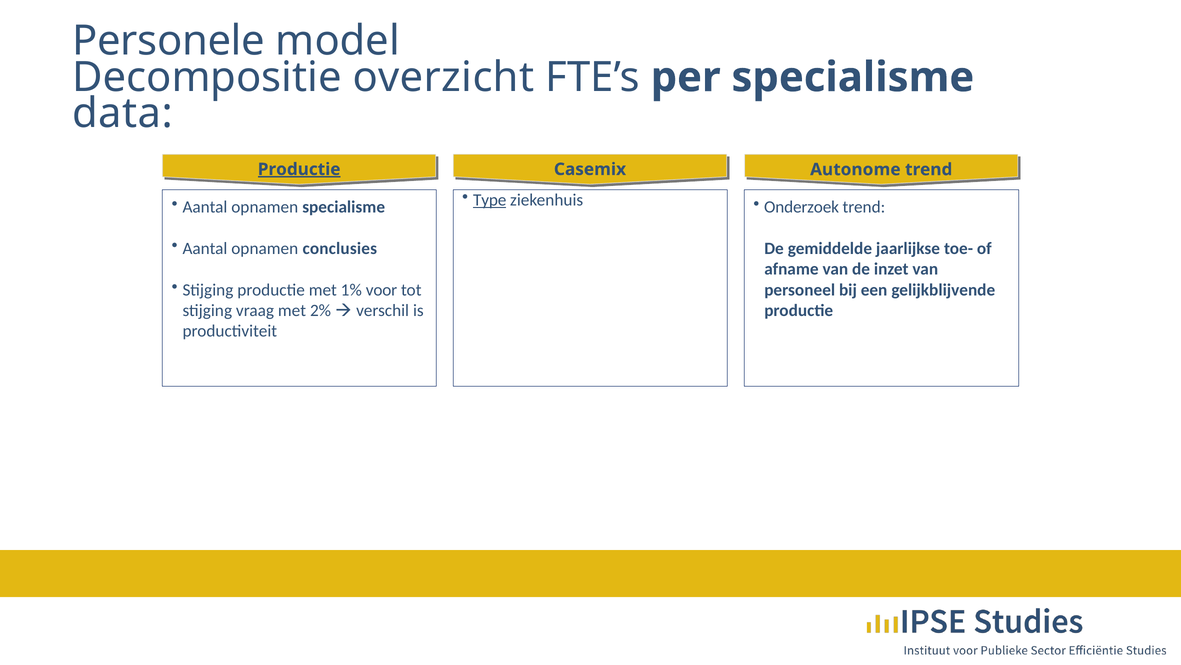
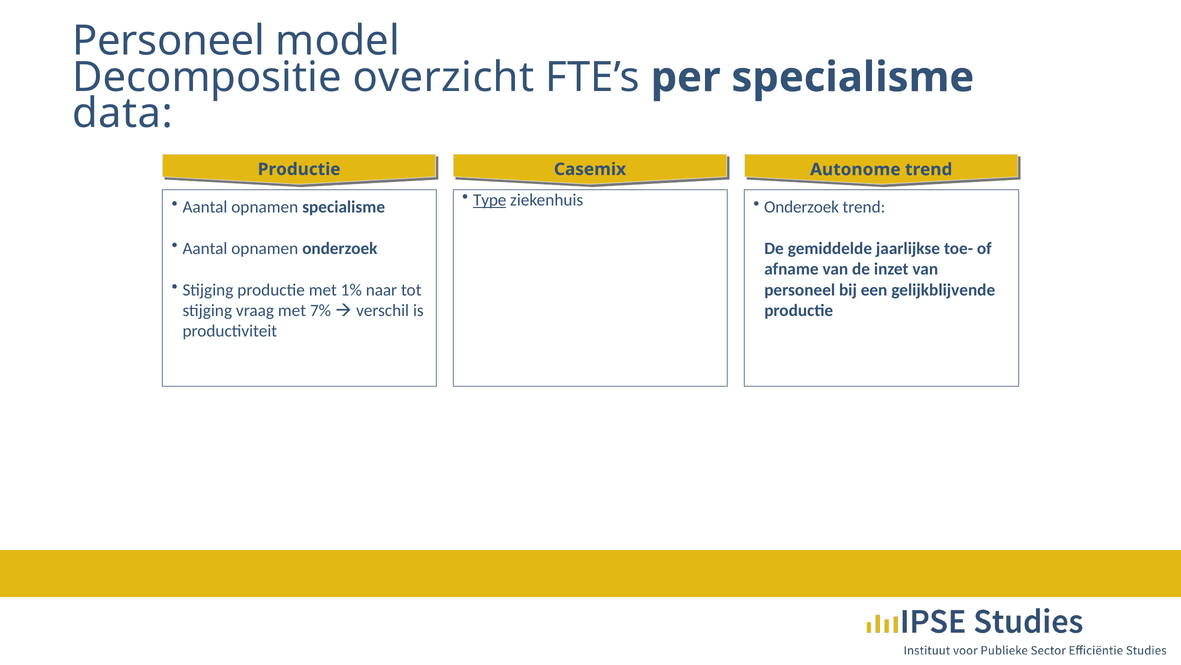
Personele: Personele -> Personeel (169, 41)
Productie underline: present -> none (299, 169)
opnamen conclusies: conclusies -> onderzoek (340, 248)
voor: voor -> naar (381, 290)
2%: 2% -> 7% (321, 310)
